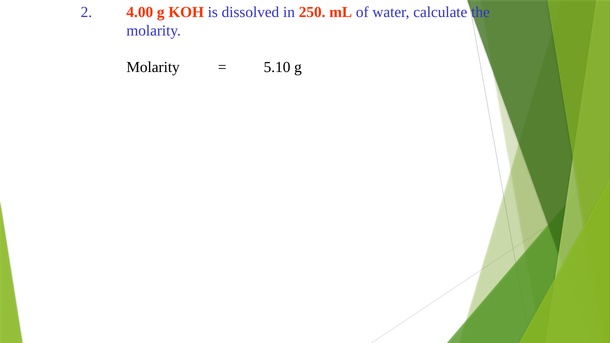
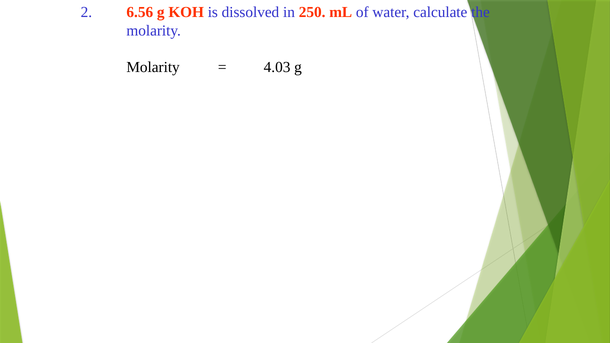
4.00: 4.00 -> 6.56 (140, 12)
5.10: 5.10 -> 4.03 (277, 67)
